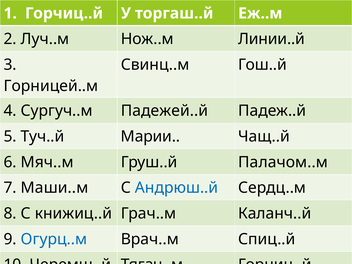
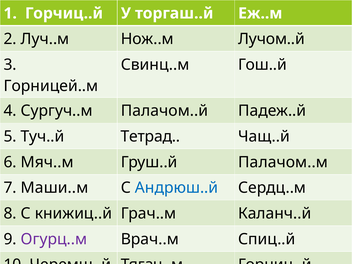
Линии..й: Линии..й -> Лучом..й (271, 39)
Падежей..й: Падежей..й -> Палачом..й (165, 111)
Марии: Марии -> Тетрад (150, 136)
Огурц..м colour: blue -> purple (54, 239)
